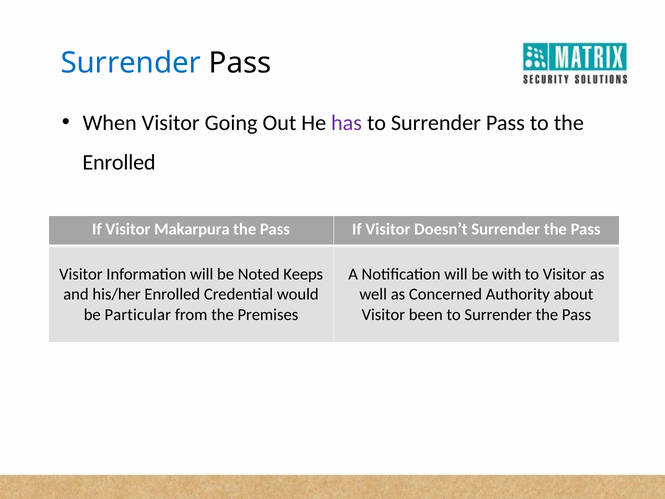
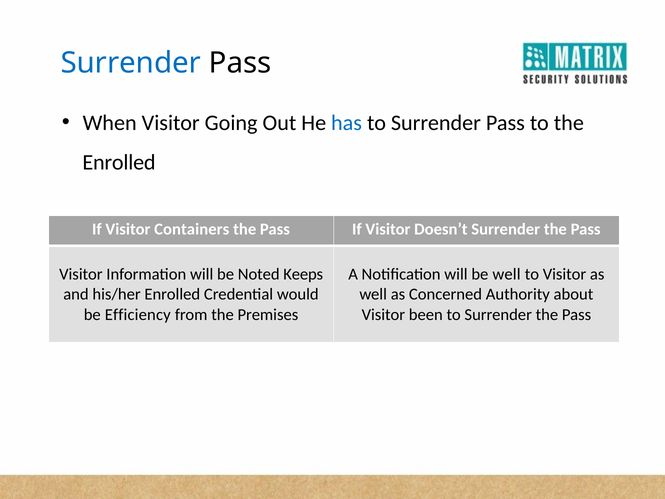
has colour: purple -> blue (347, 123)
Makarpura: Makarpura -> Containers (192, 229)
be with: with -> well (507, 274)
Particular: Particular -> Efficiency (138, 314)
